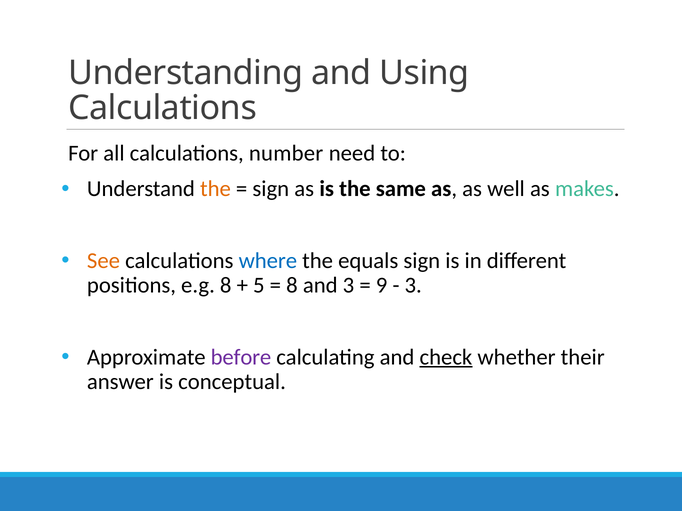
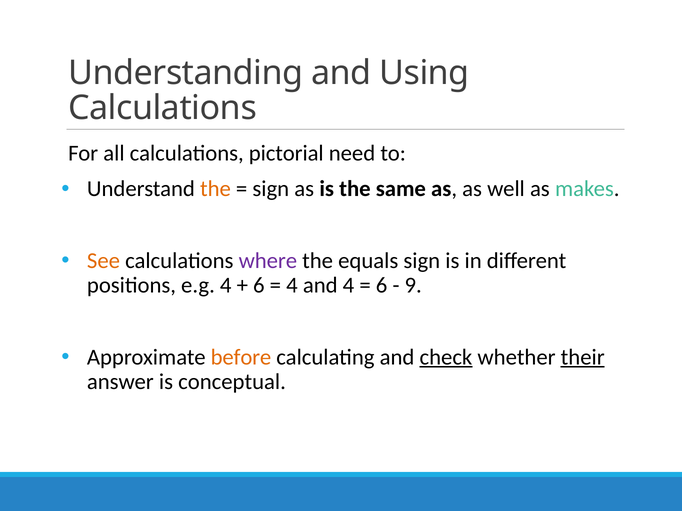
number: number -> pictorial (286, 153)
where colour: blue -> purple (268, 261)
e.g 8: 8 -> 4 (226, 286)
5: 5 -> 6 (259, 286)
8: 8 -> 4 (292, 286)
and 3: 3 -> 4 (348, 286)
9: 9 -> 6 (382, 286)
3: 3 -> 9 (413, 286)
before colour: purple -> orange (241, 357)
their underline: none -> present (583, 357)
